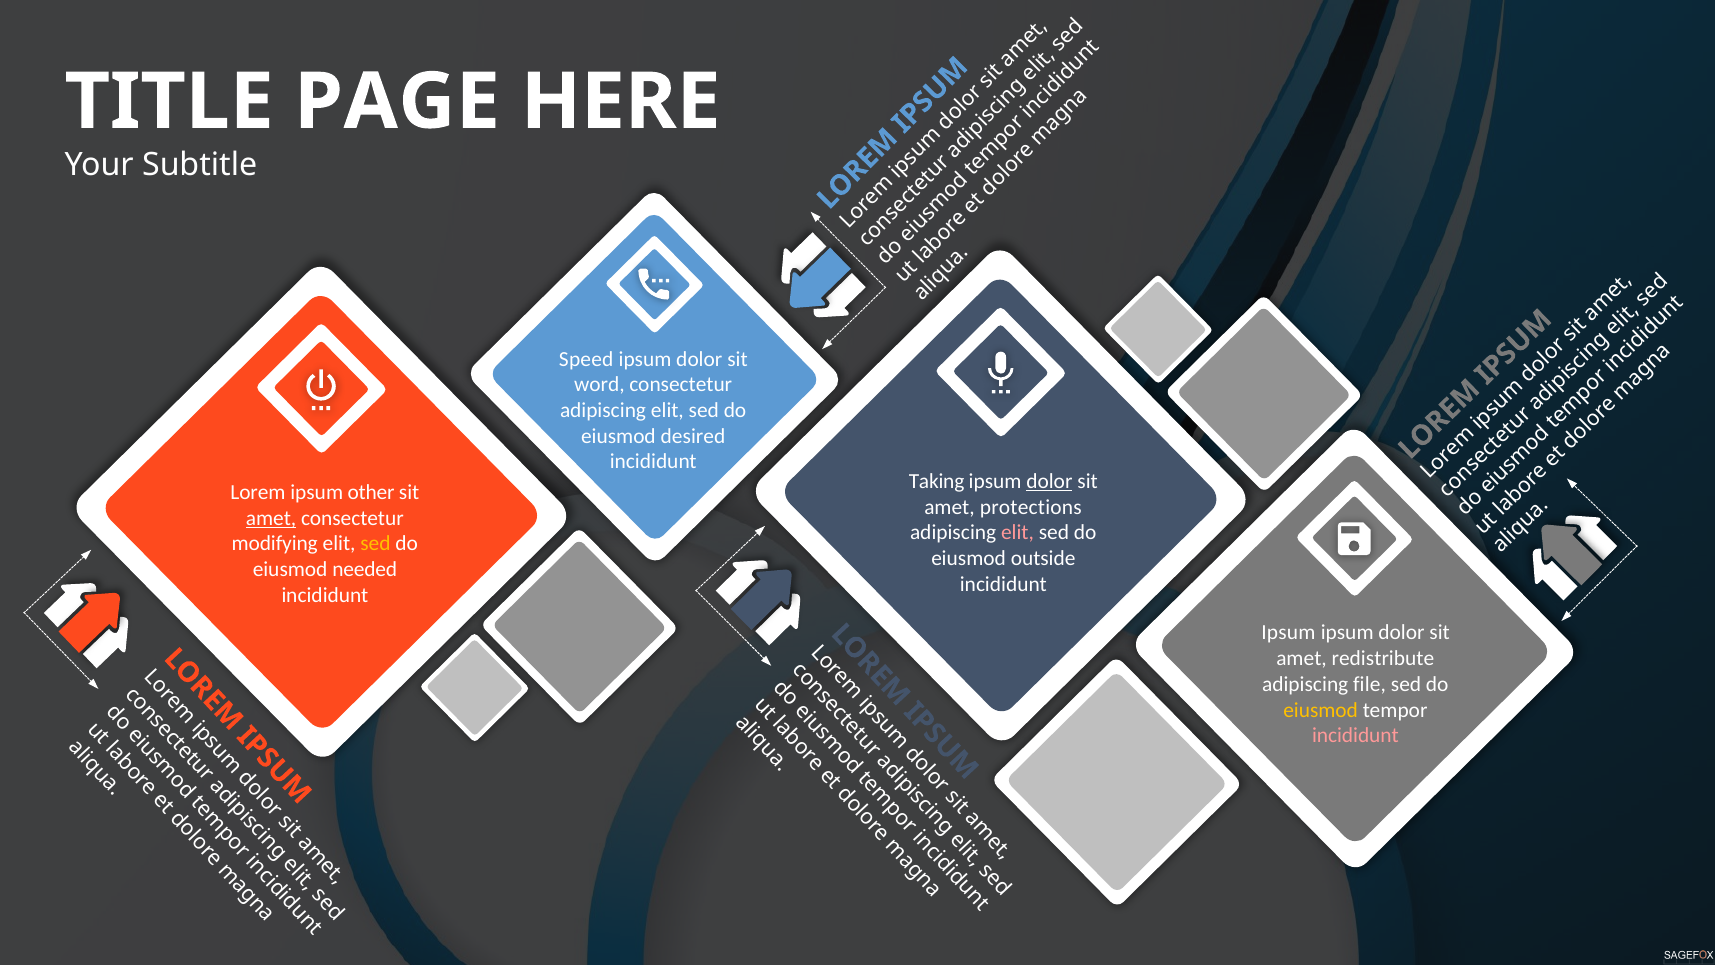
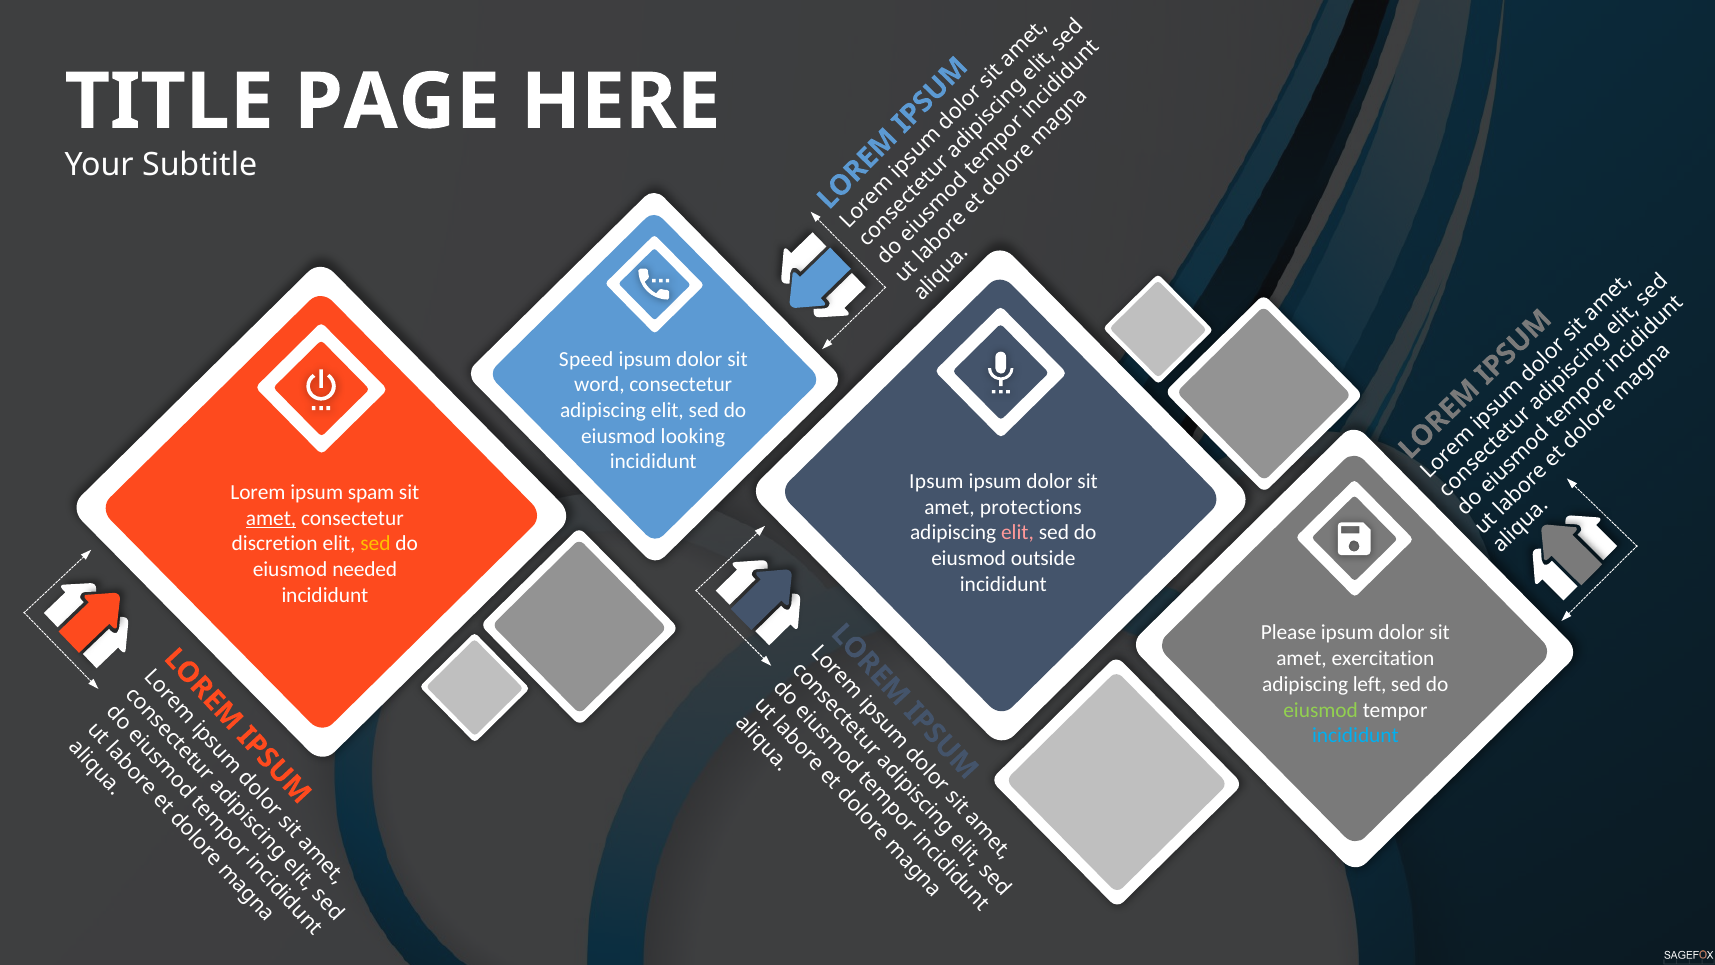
desired: desired -> looking (693, 436)
Taking: Taking -> Ipsum (936, 481)
dolor underline: present -> none (1049, 481)
other: other -> spam (371, 492)
modifying: modifying -> discretion (275, 544)
Ipsum: Ipsum -> Please (1289, 633)
redistribute: redistribute -> exercitation (1383, 658)
file: file -> left (1370, 684)
eiusmod colour: yellow -> light green (1321, 710)
incididunt colour: pink -> light blue (1355, 736)
